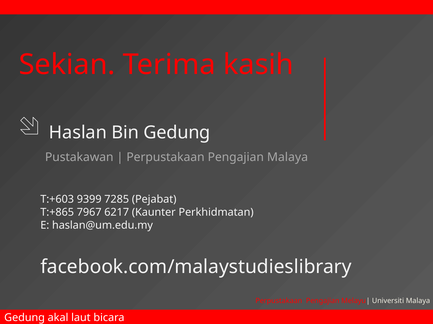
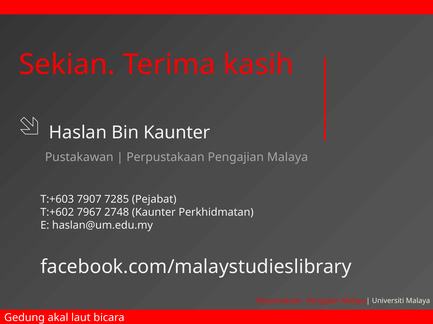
Bin Gedung: Gedung -> Kaunter (177, 133)
9399: 9399 -> 7907 (89, 200)
T:+865: T:+865 -> T:+602 (57, 213)
6217: 6217 -> 2748 (117, 213)
